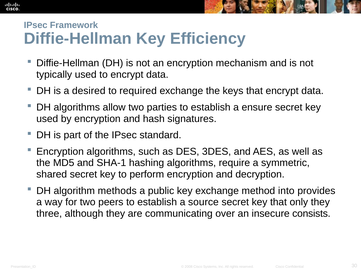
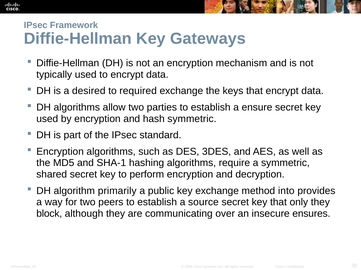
Efficiency: Efficiency -> Gateways (208, 39)
hash signatures: signatures -> symmetric (192, 119)
methods: methods -> primarily (117, 191)
three: three -> block (49, 214)
consists: consists -> ensures (311, 214)
